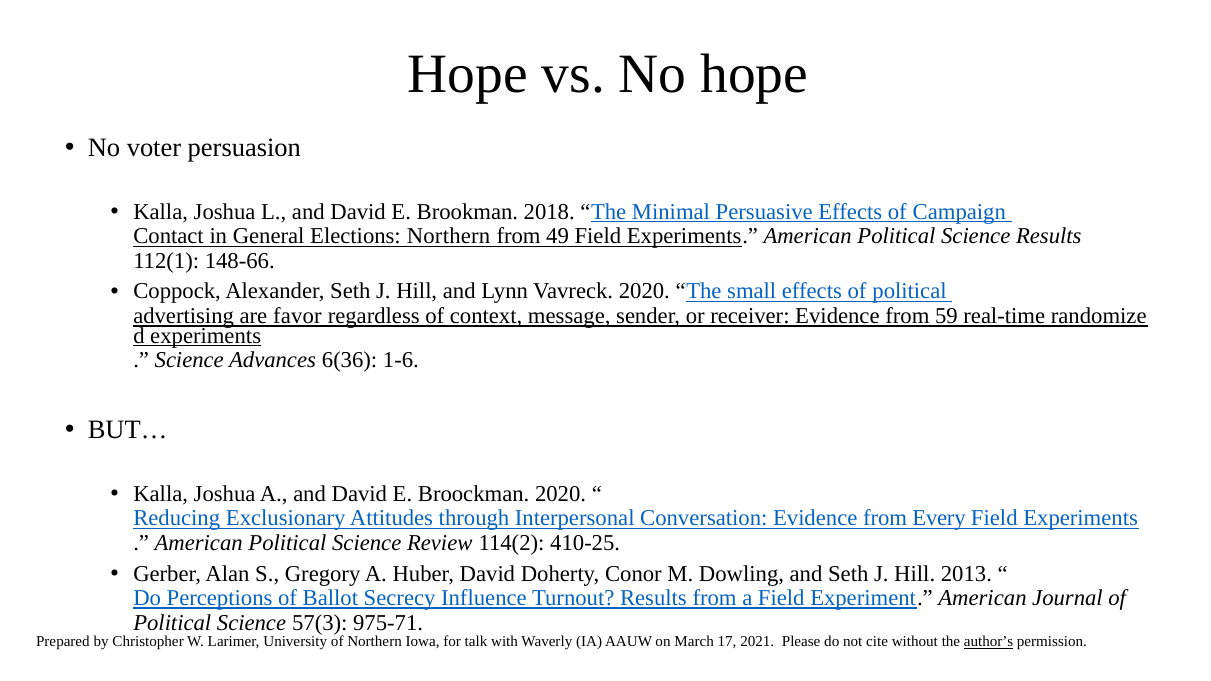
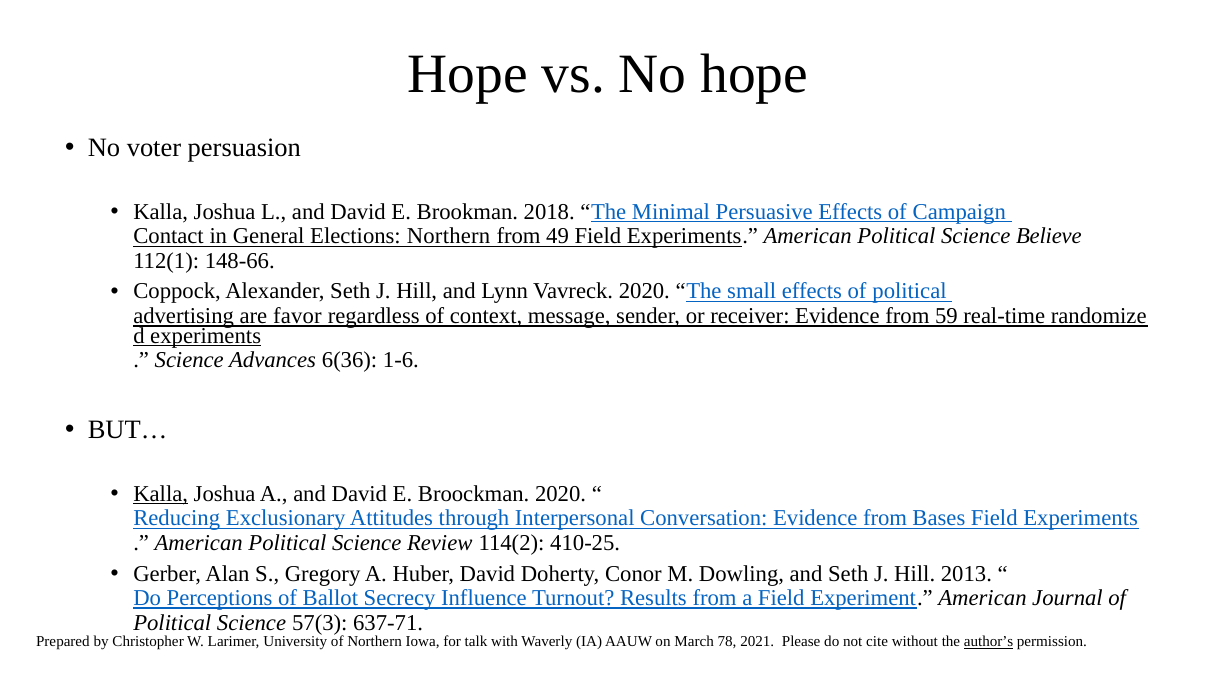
Science Results: Results -> Believe (1049, 236)
Kalla underline: none -> present (161, 494)
Every: Every -> Bases (939, 518)
975-71: 975-71 -> 637-71 (388, 623)
17: 17 -> 78 (727, 642)
